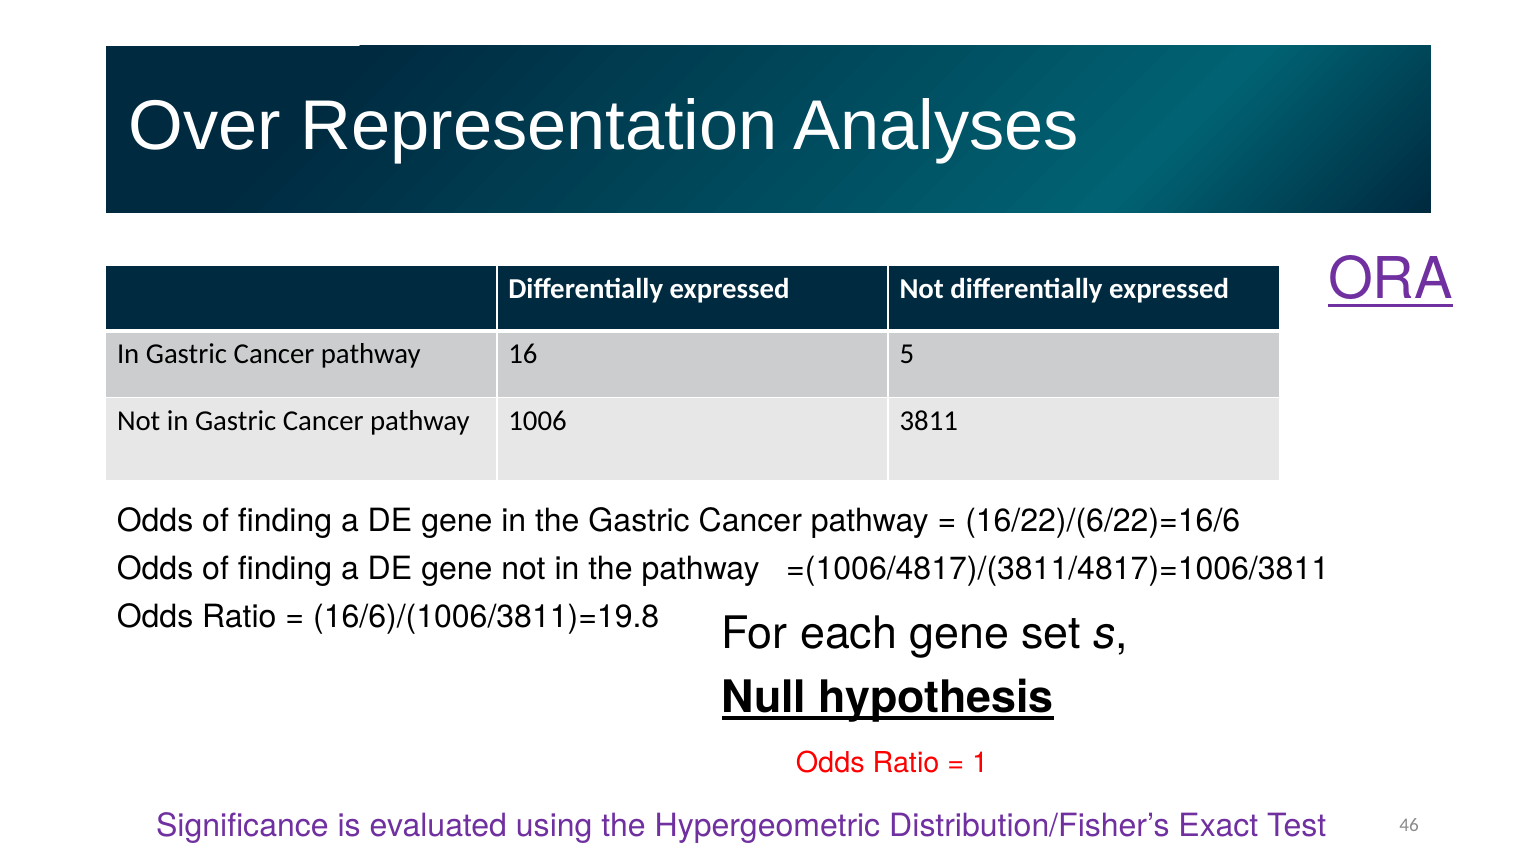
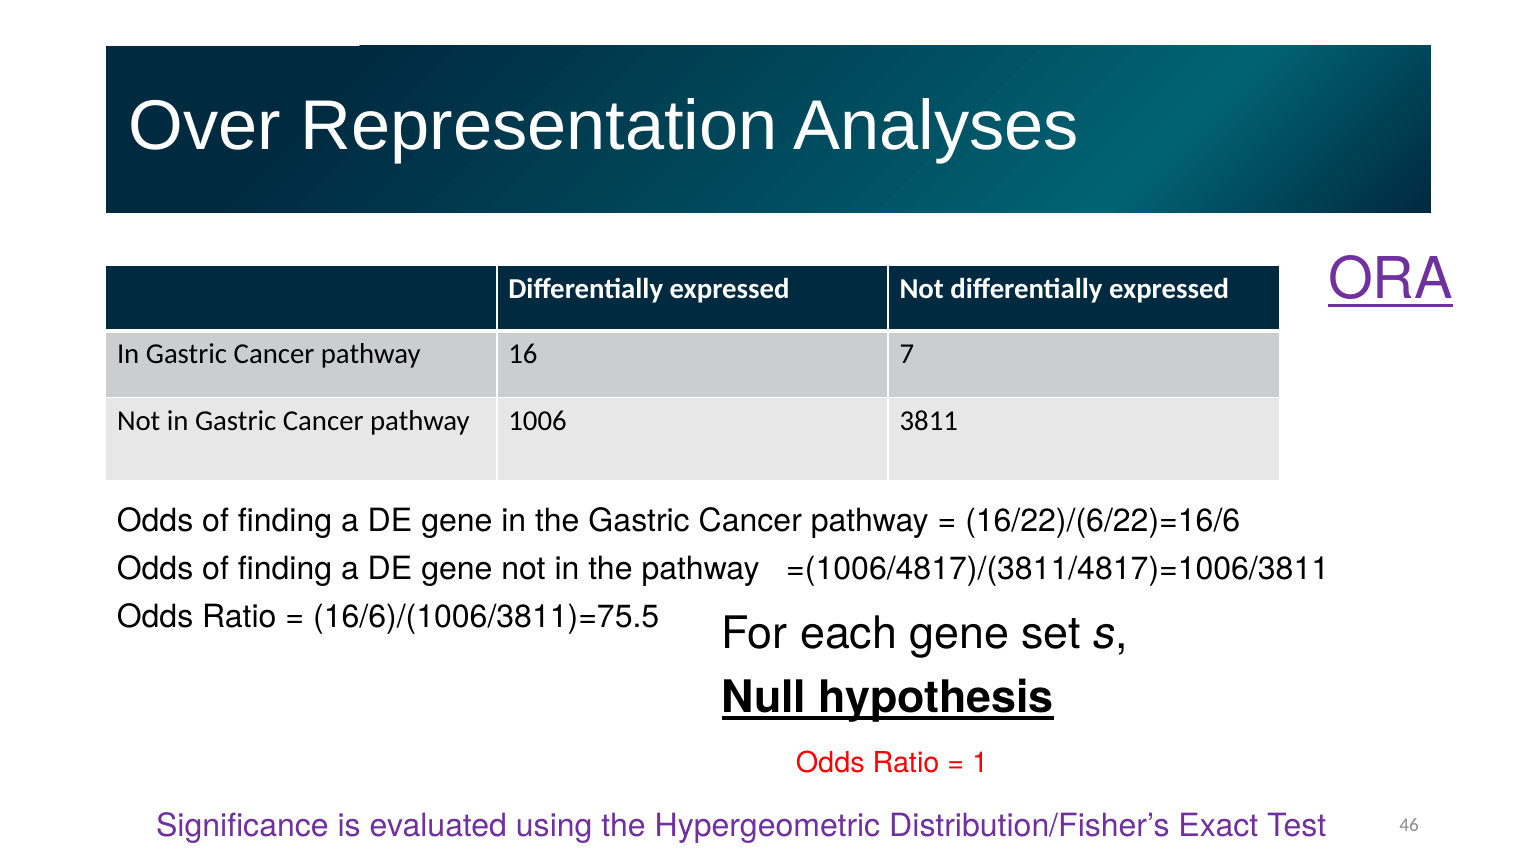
5: 5 -> 7 (907, 354)
16/6)/(1006/3811)=19.8: 16/6)/(1006/3811)=19.8 -> 16/6)/(1006/3811)=75.5 (486, 617)
